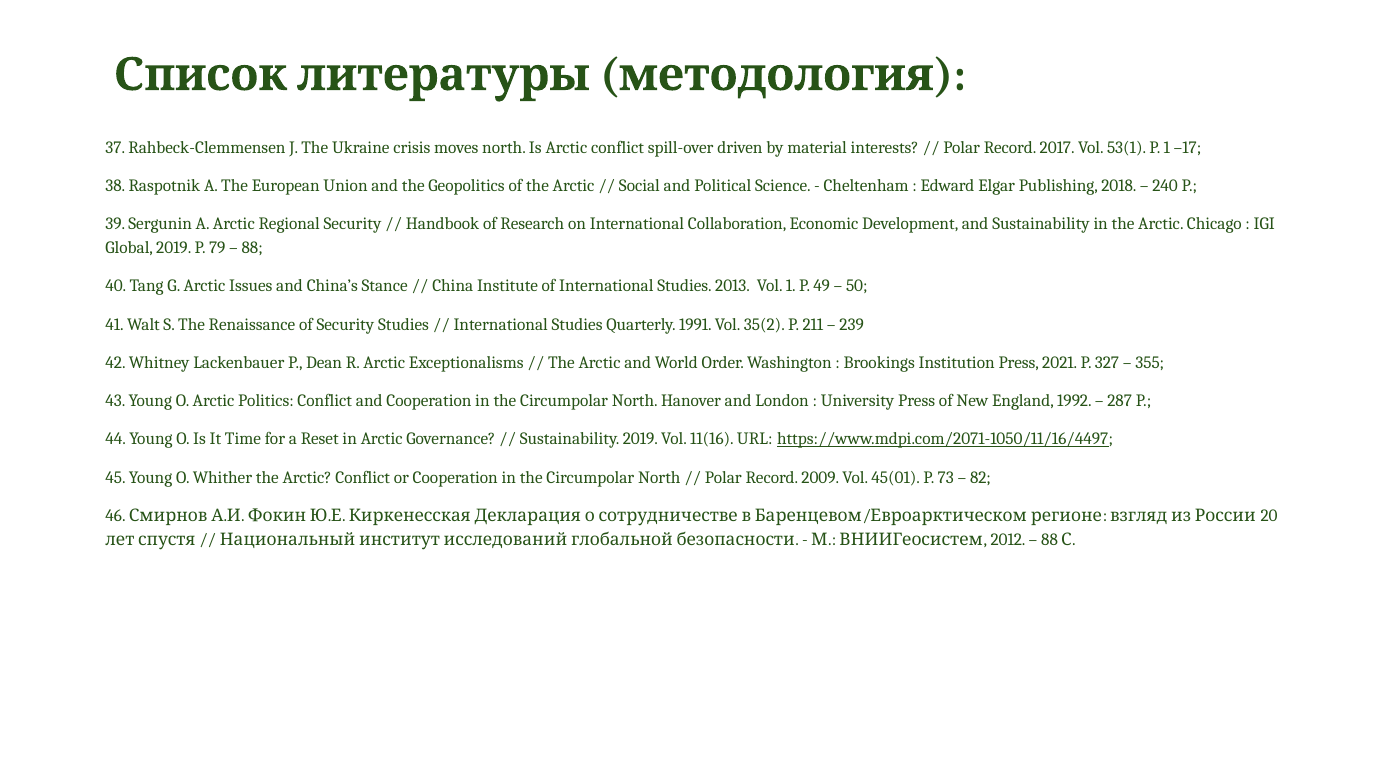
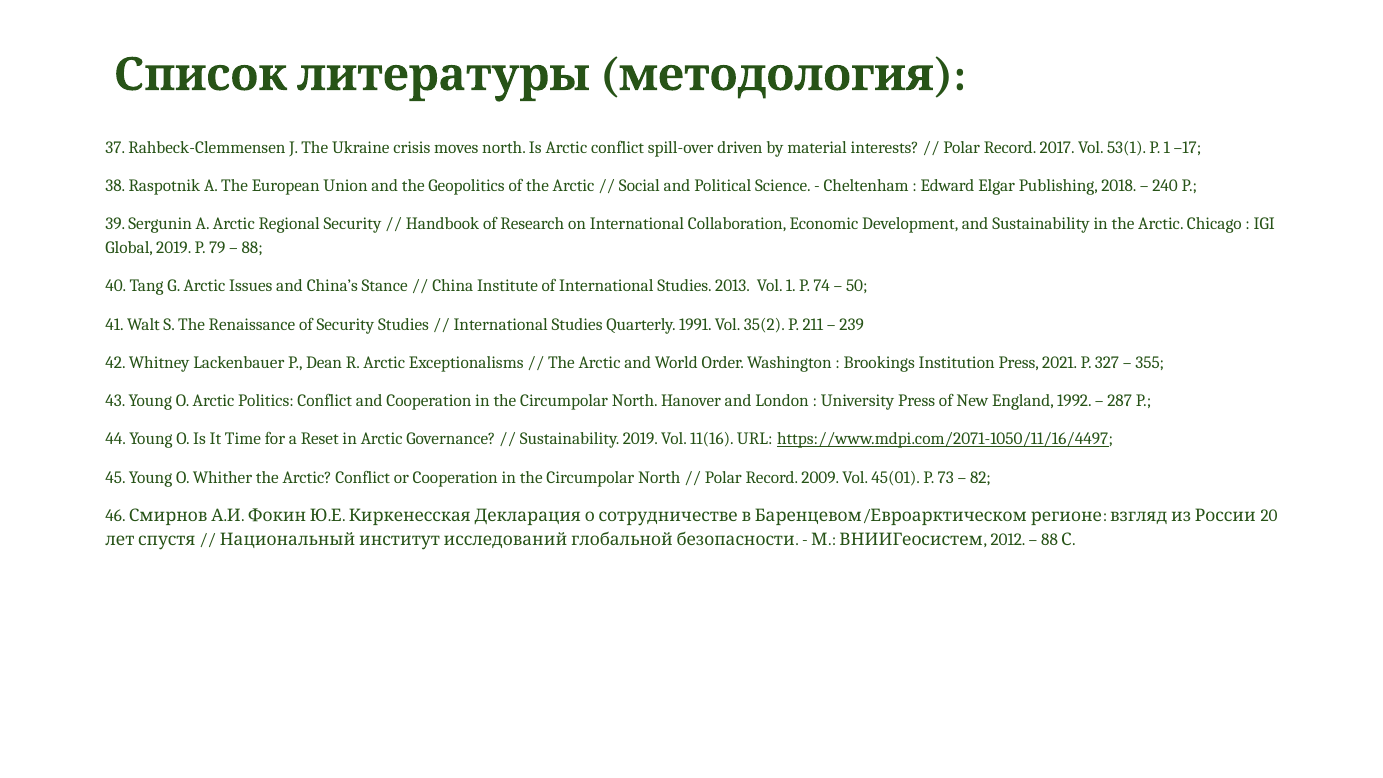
49: 49 -> 74 (822, 286)
